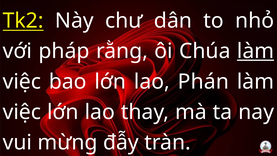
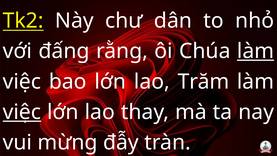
pháp: pháp -> đấng (64, 51)
Phán: Phán -> Trăm (203, 82)
việc underline: none -> present (22, 112)
